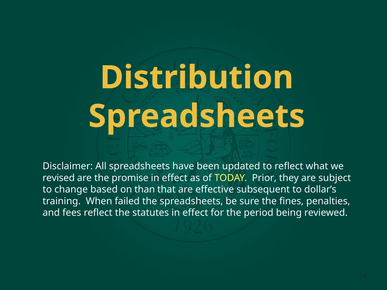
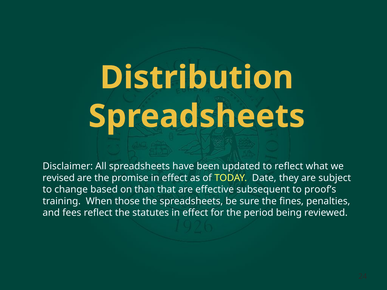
Prior: Prior -> Date (264, 178)
dollar’s: dollar’s -> proof’s (320, 190)
failed: failed -> those (127, 201)
